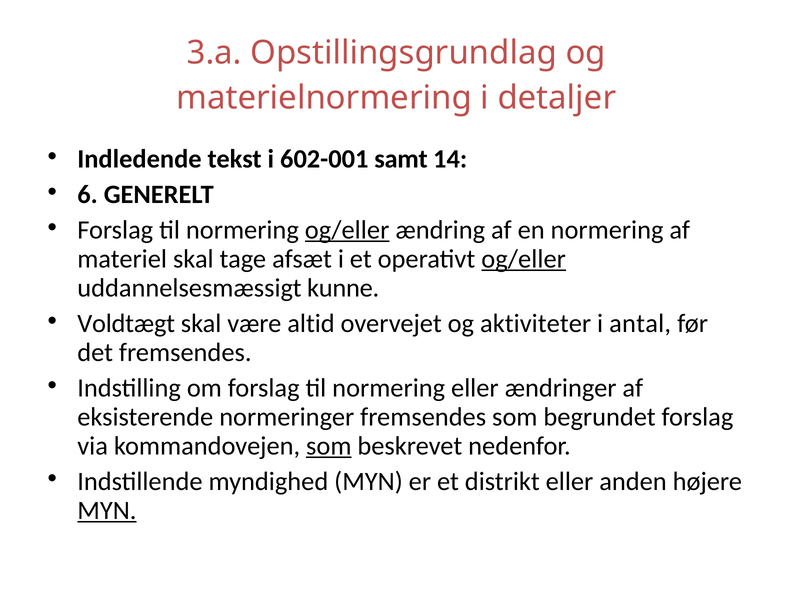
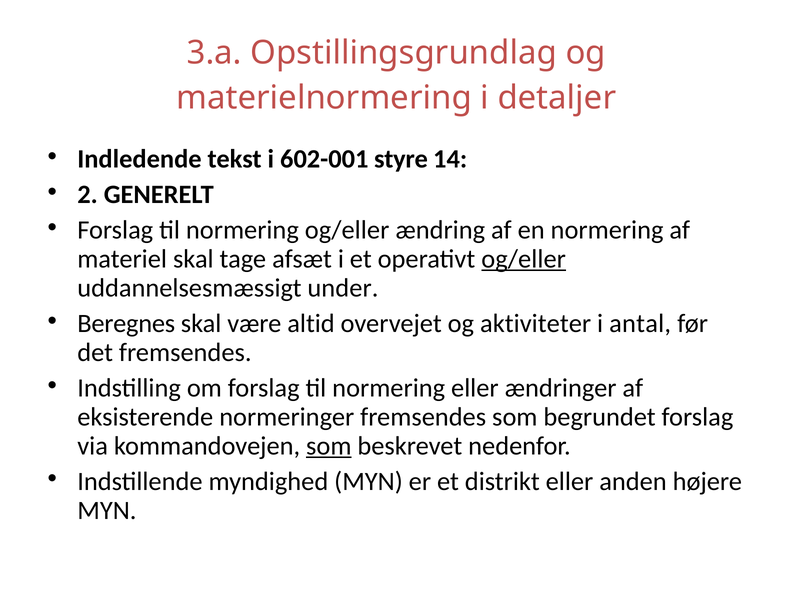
samt: samt -> styre (401, 159)
6: 6 -> 2 (88, 194)
og/eller underline: present -> none (347, 230)
kunne: kunne -> under (343, 288)
Voldtægt: Voldtægt -> Beregnes (126, 323)
MYN underline: present -> none (107, 510)
